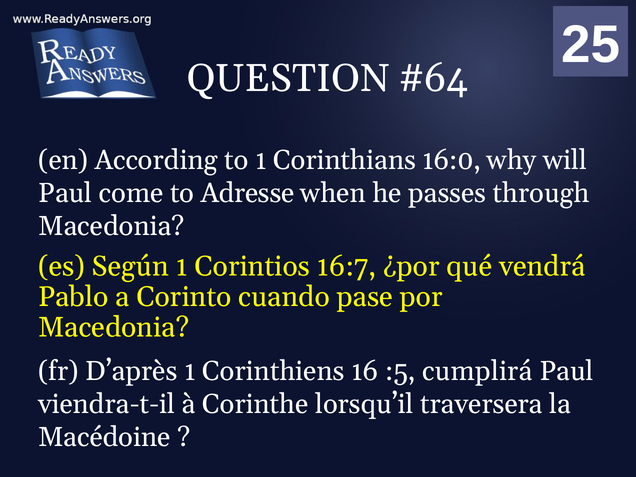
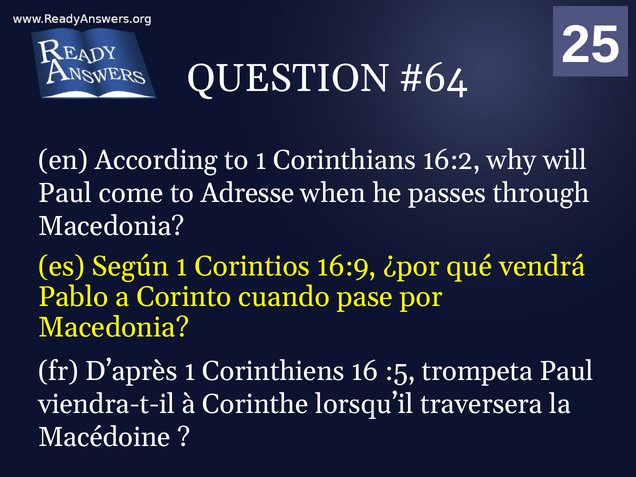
16:0: 16:0 -> 16:2 (452, 160)
16:7: 16:7 -> 16:9 (347, 266)
cumplirá: cumplirá -> trompeta (478, 371)
